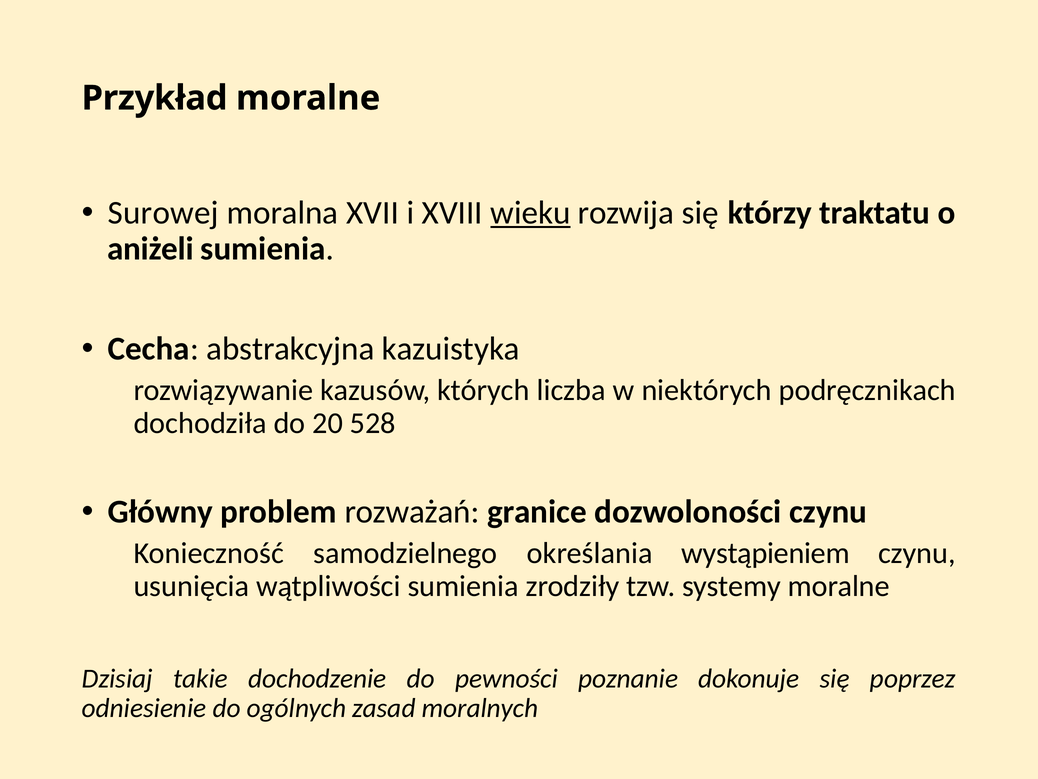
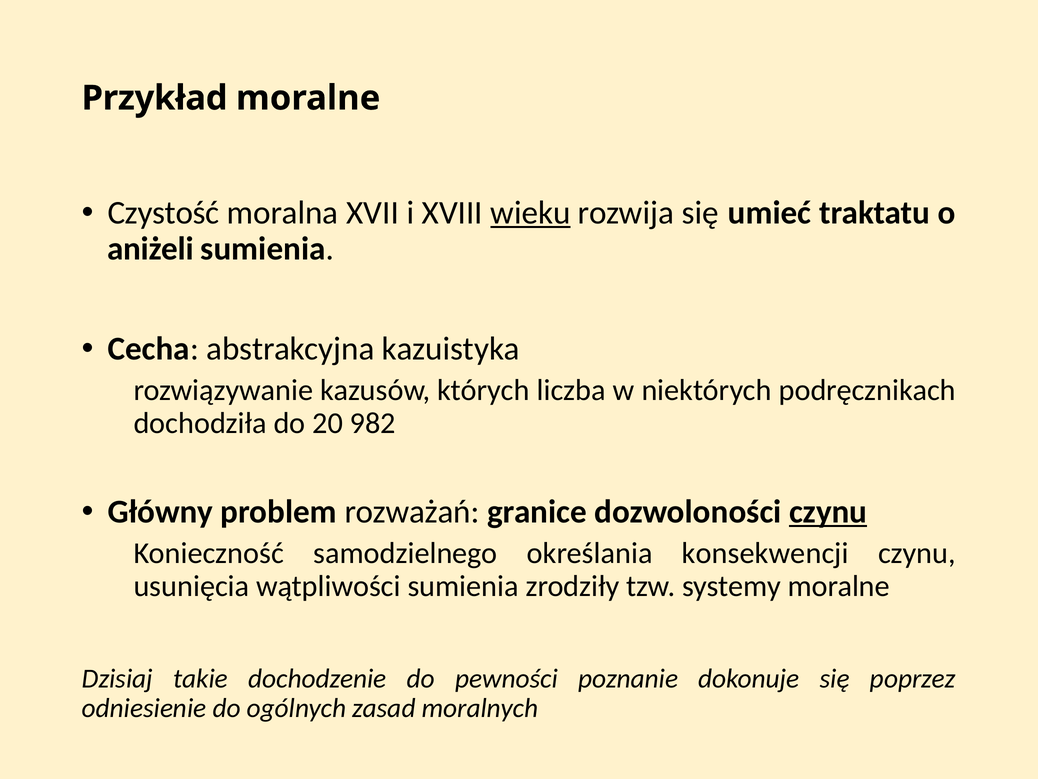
Surowej: Surowej -> Czystość (164, 213)
którzy: którzy -> umieć (769, 213)
528: 528 -> 982 (373, 423)
czynu underline: none -> present (828, 511)
wystąpieniem: wystąpieniem -> konsekwencji (765, 553)
